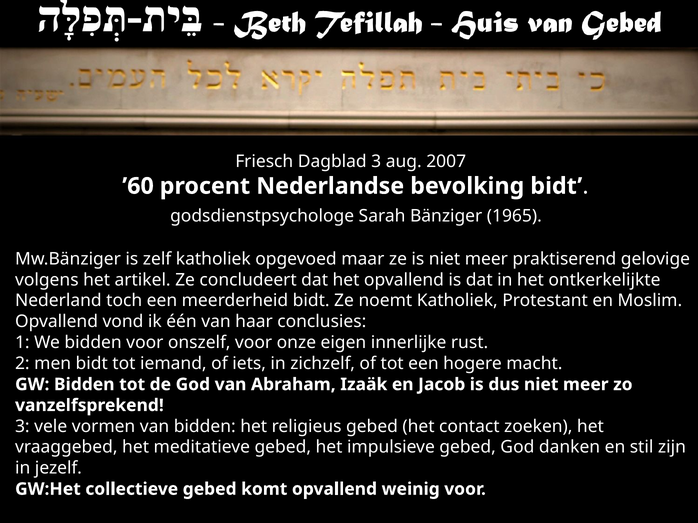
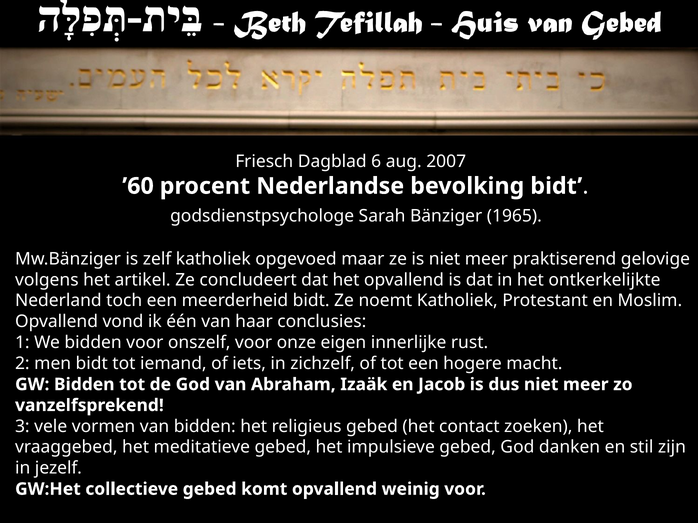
Dagblad 3: 3 -> 6 (376, 161)
